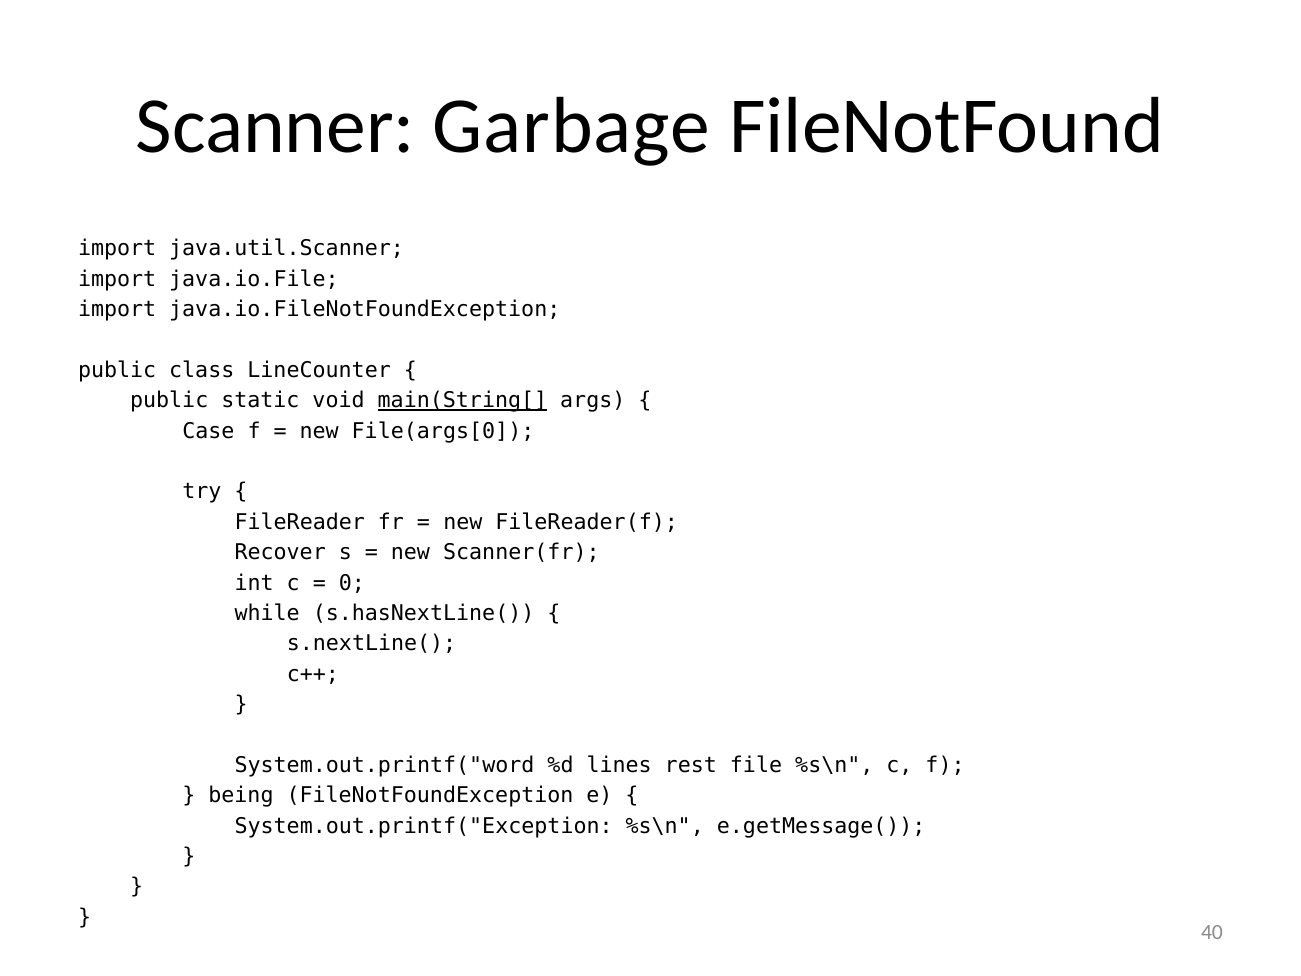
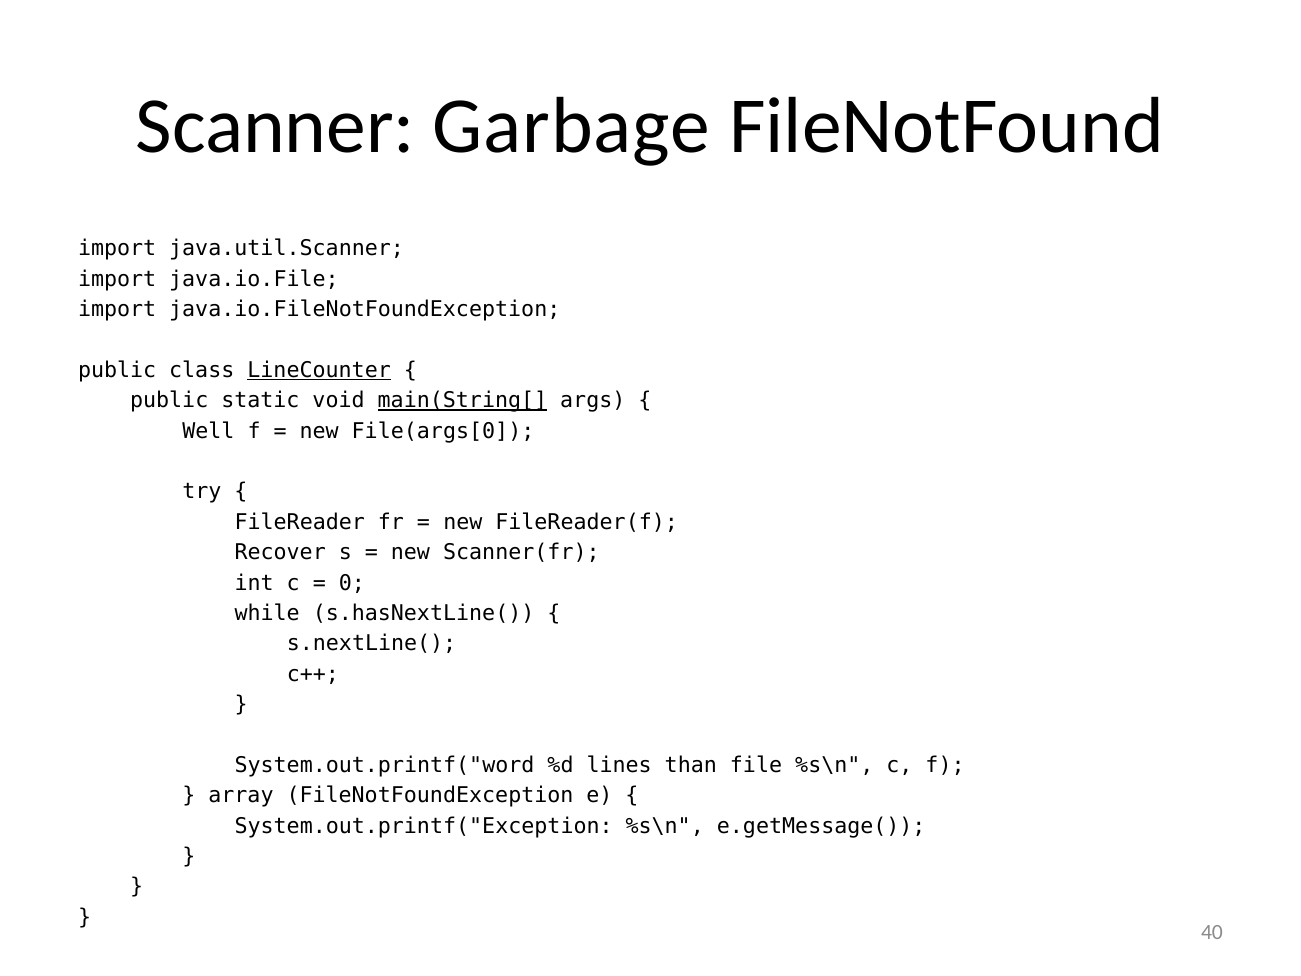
LineCounter underline: none -> present (319, 370)
Case: Case -> Well (208, 431)
rest: rest -> than (691, 765)
being: being -> array (241, 795)
